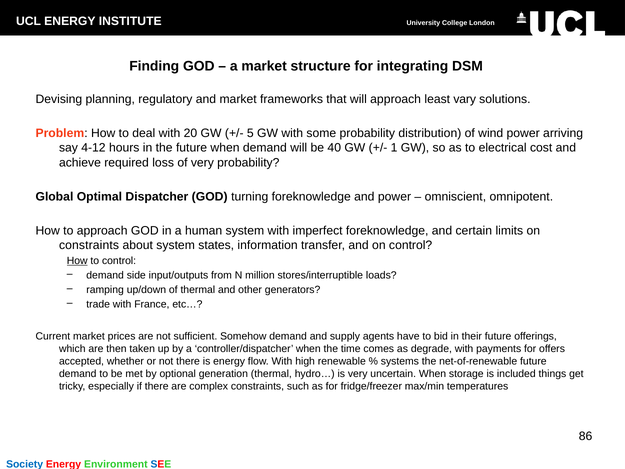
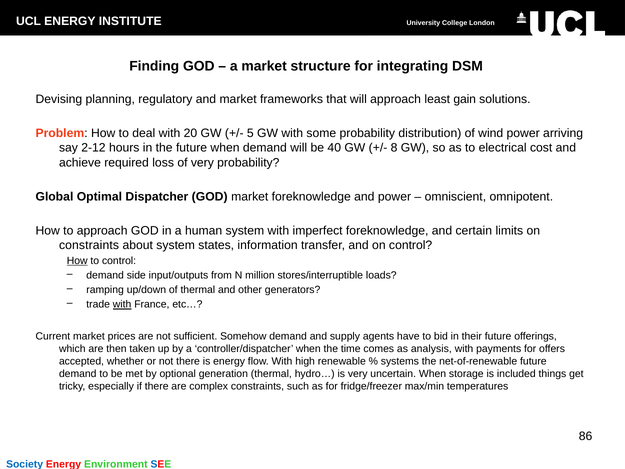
vary: vary -> gain (465, 99)
4-12: 4-12 -> 2-12 (93, 148)
1: 1 -> 8 (394, 148)
GOD turning: turning -> market (250, 196)
with underline: none -> present (122, 304)
degrade: degrade -> analysis (431, 349)
